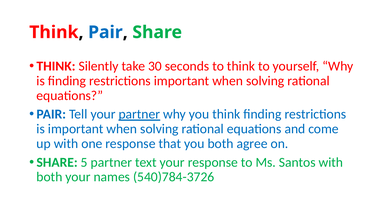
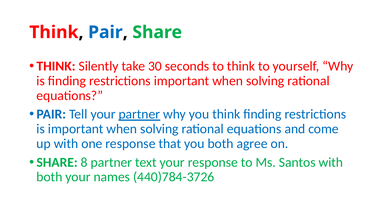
5: 5 -> 8 (84, 162)
540)784-3726: 540)784-3726 -> 440)784-3726 (174, 177)
